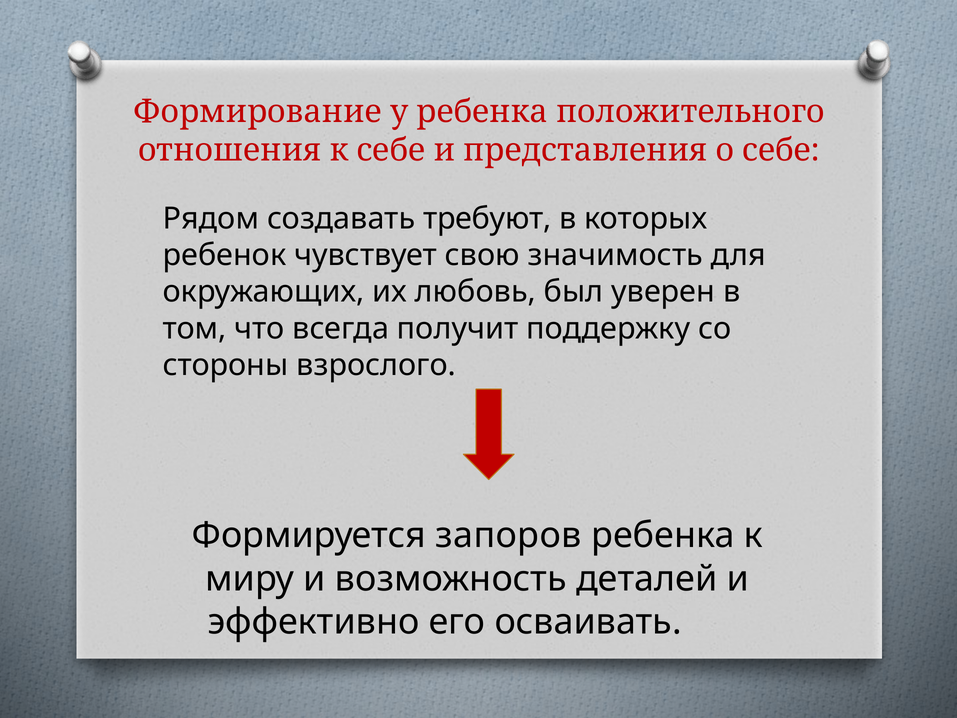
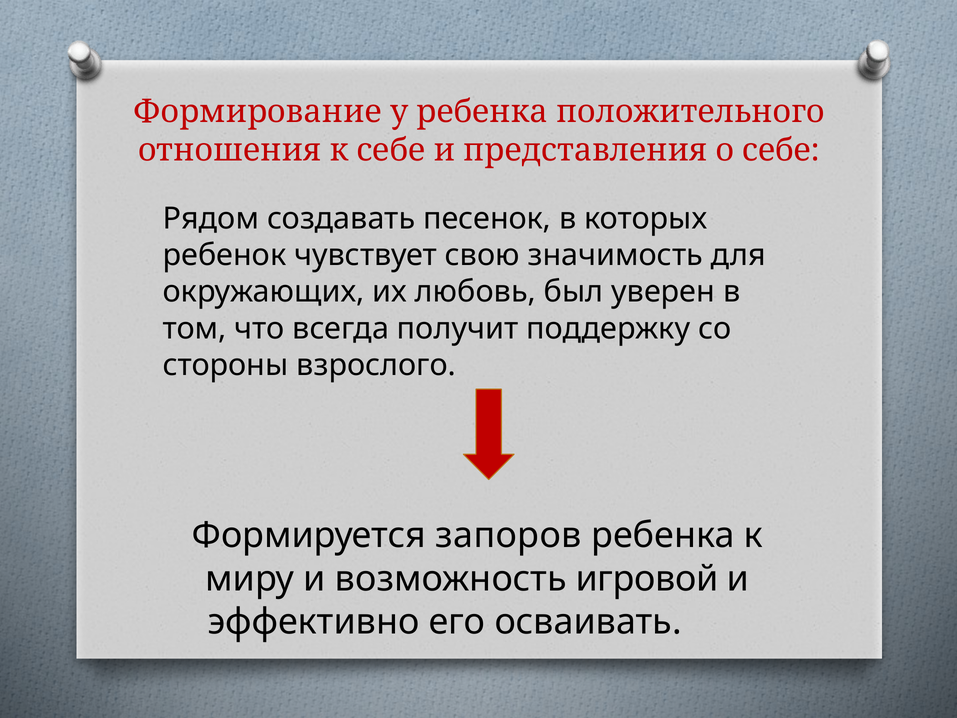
требуют: требуют -> песенок (487, 218)
деталей: деталей -> игровой (647, 579)
